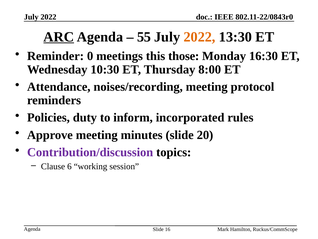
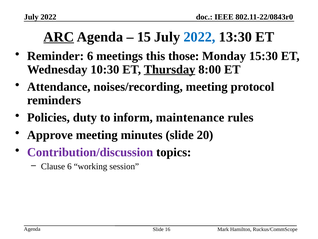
55: 55 -> 15 (144, 37)
2022 colour: orange -> blue (200, 37)
Reminder 0: 0 -> 6 (90, 56)
16:30: 16:30 -> 15:30 (263, 56)
Thursday underline: none -> present (170, 69)
incorporated: incorporated -> maintenance (190, 117)
